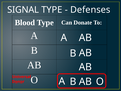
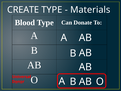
SIGNAL: SIGNAL -> CREATE (23, 10)
Defenses: Defenses -> Materials (90, 10)
